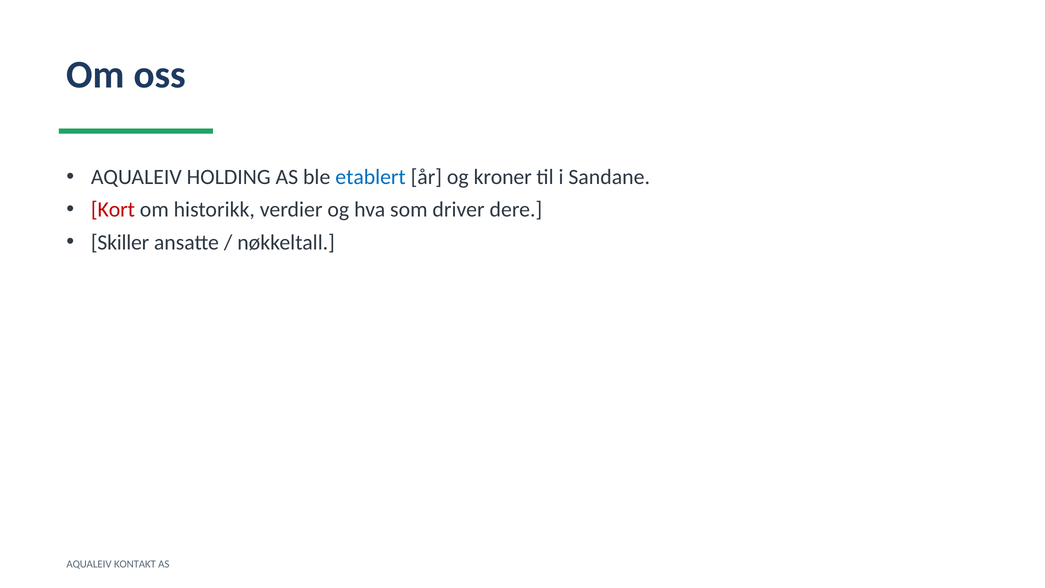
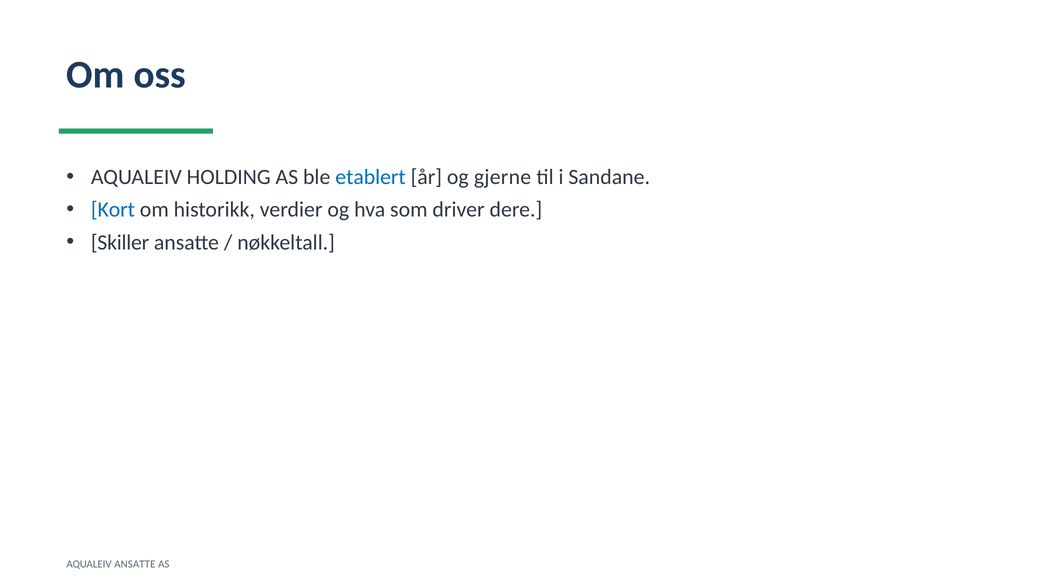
kroner: kroner -> gjerne (503, 177)
Kort colour: red -> blue (113, 210)
AQUALEIV KONTAKT: KONTAKT -> ANSATTE (135, 564)
